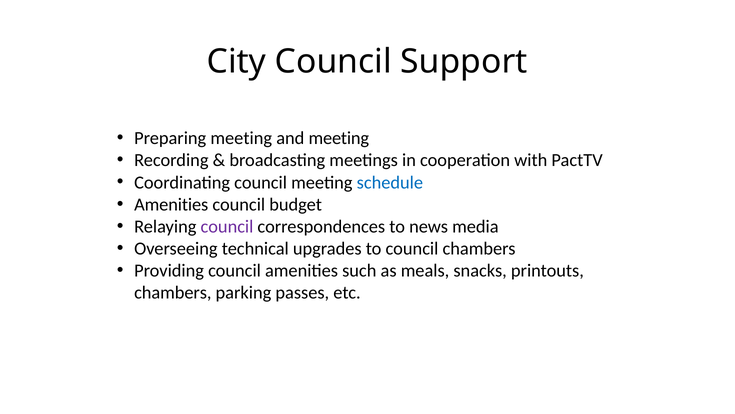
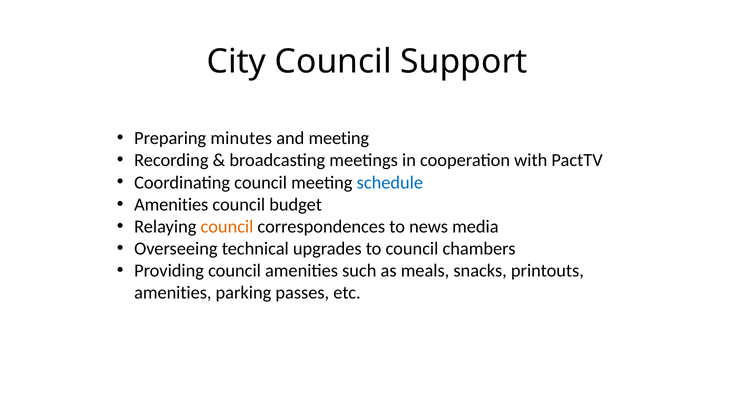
Preparing meeting: meeting -> minutes (241, 138)
council colour: purple -> orange (227, 226)
chambers: chambers -> amenities (173, 292)
